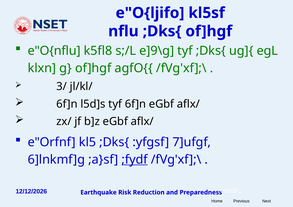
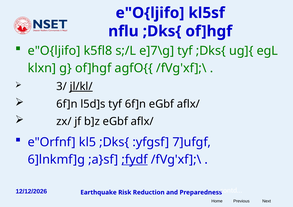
e"O{nflu: e"O{nflu -> e"O{ljifo (54, 51)
e]9\g: e]9\g -> e]7\g (157, 51)
jl/kl/ underline: none -> present (81, 86)
